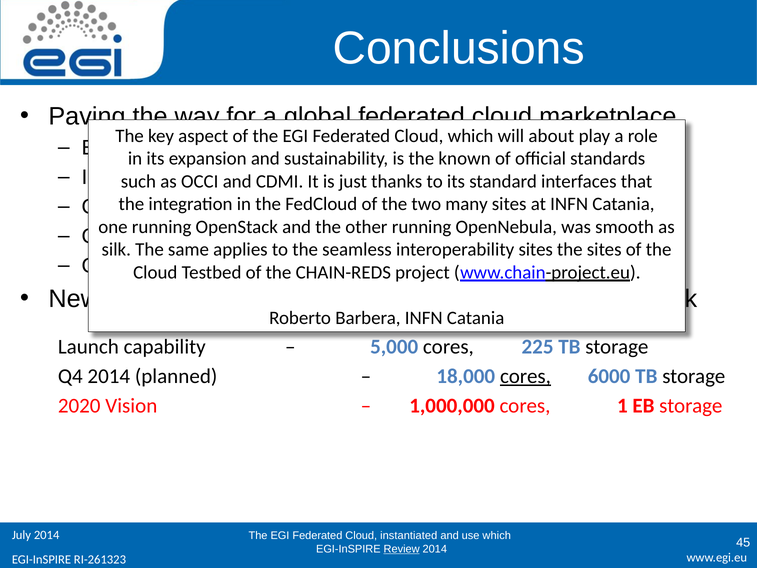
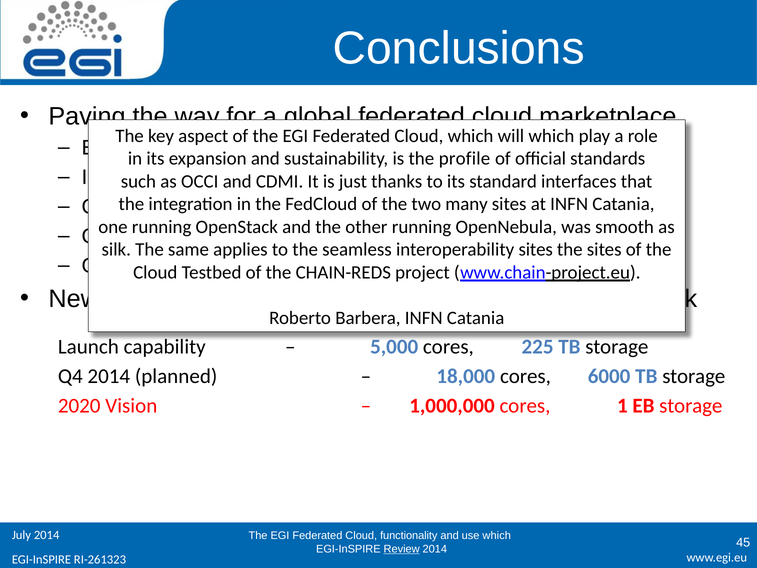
will about: about -> which (551, 136)
known: known -> profile (465, 159)
cores underline: present -> none (525, 376)
instantiated: instantiated -> functionality (409, 535)
